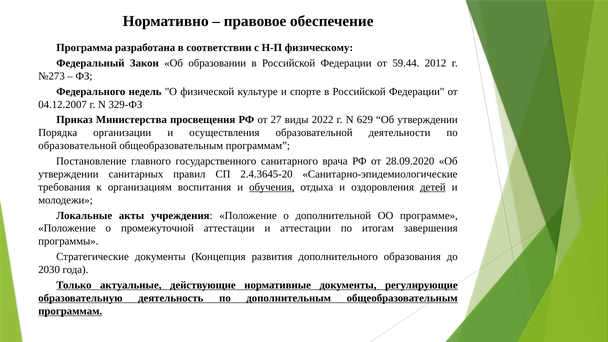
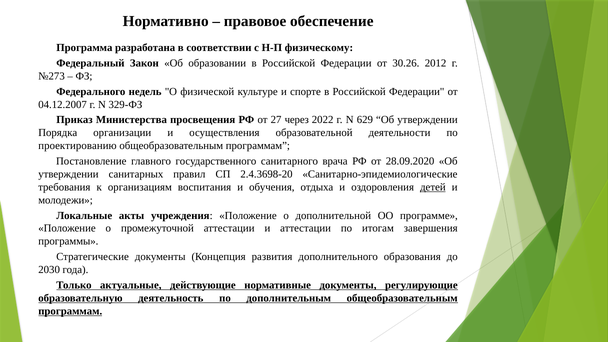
59.44: 59.44 -> 30.26 (406, 63)
виды: виды -> через (297, 120)
образовательной: образовательной -> проектированию (77, 146)
2.4.3645-20: 2.4.3645-20 -> 2.4.3698-20 (267, 174)
обучения underline: present -> none (272, 187)
